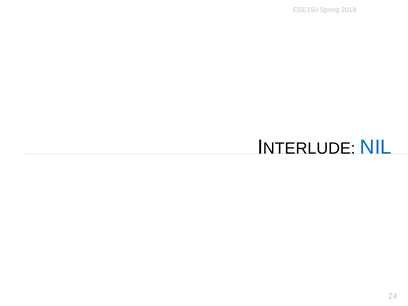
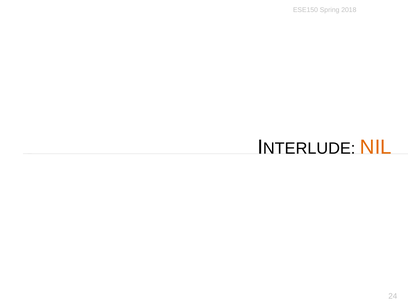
NIL colour: blue -> orange (376, 147)
